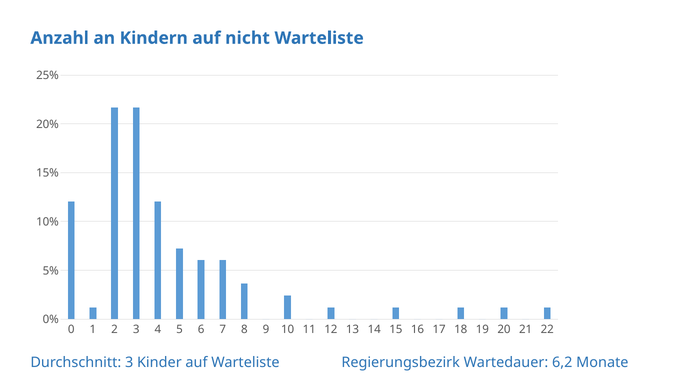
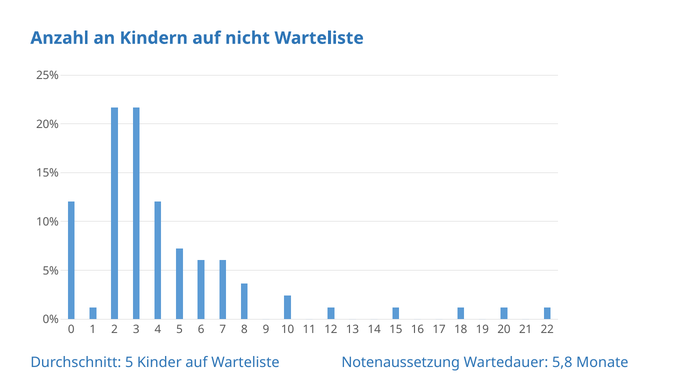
Durchschnitt 3: 3 -> 5 (129, 362)
Regierungsbezirk: Regierungsbezirk -> Notenaussetzung (401, 362)
6,2: 6,2 -> 5,8 (562, 362)
